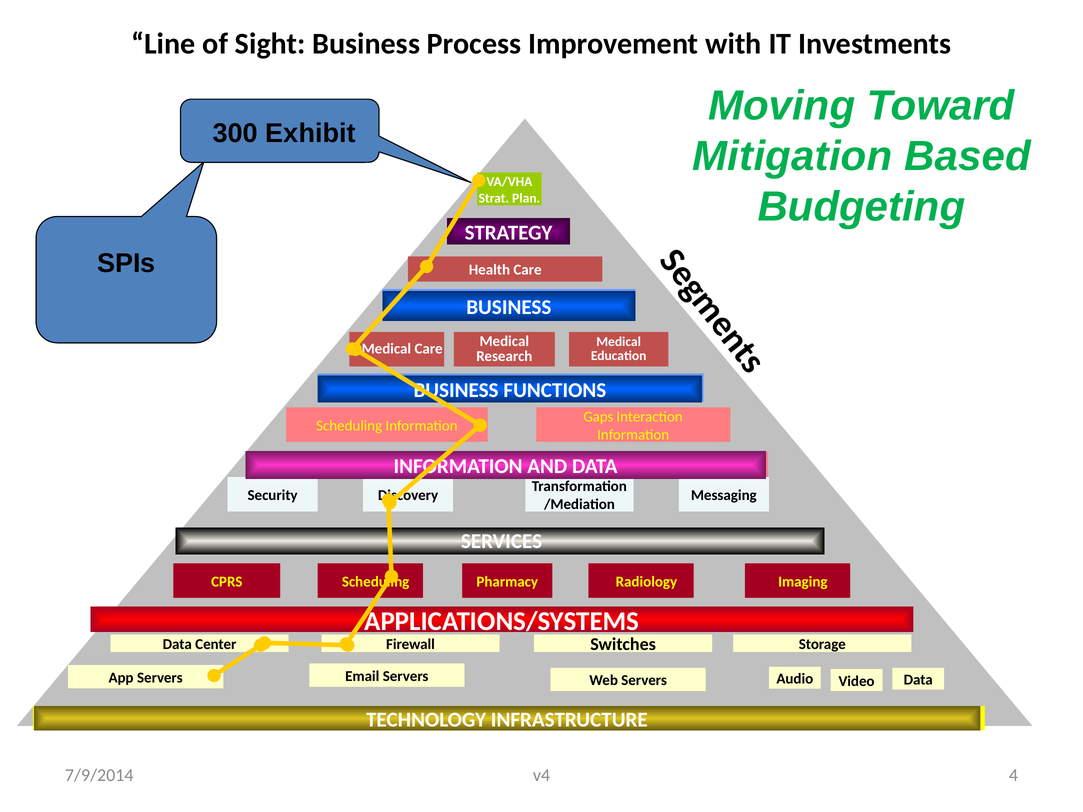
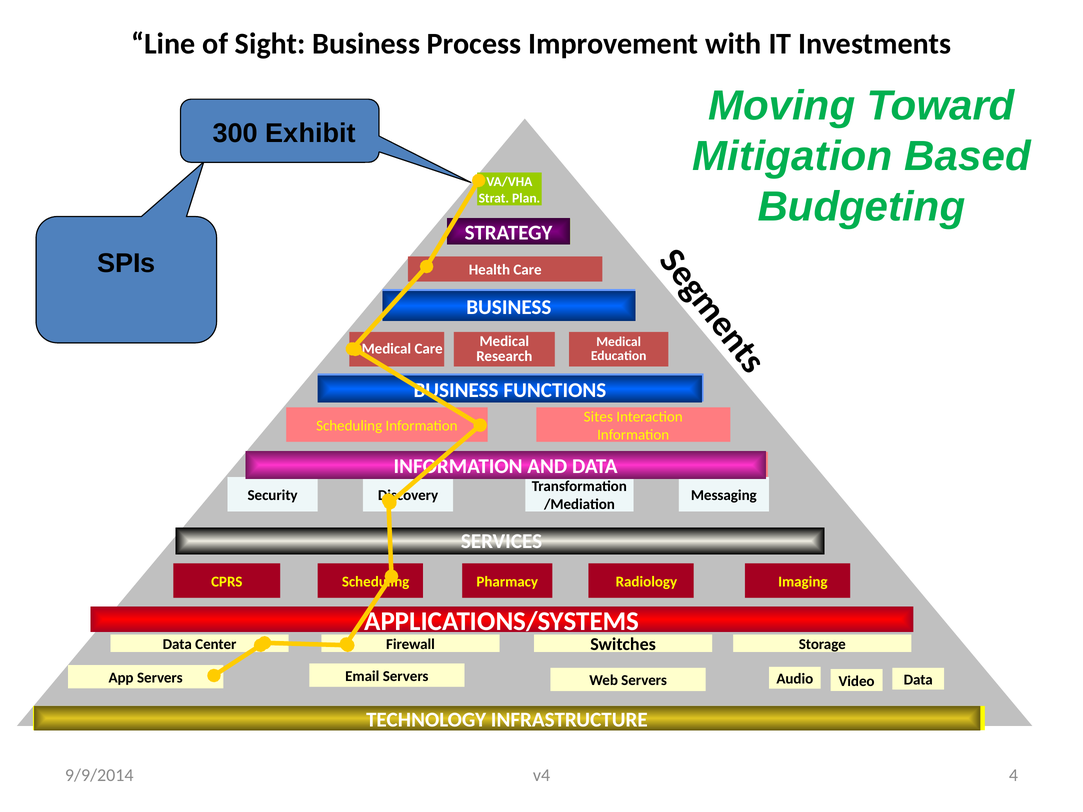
Gaps: Gaps -> Sites (598, 417)
7/9/2014: 7/9/2014 -> 9/9/2014 (99, 776)
